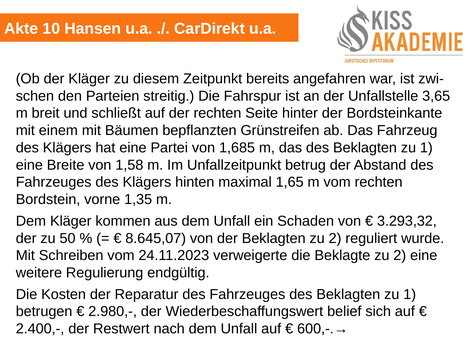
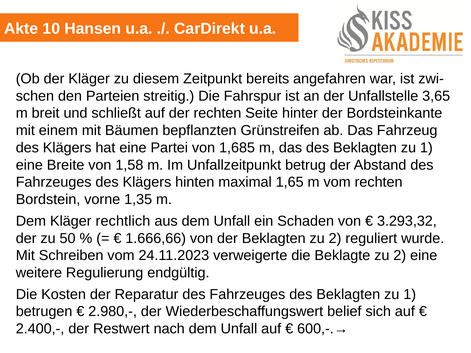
kommen: kommen -> rechtlich (123, 221)
8.645,07: 8.645,07 -> 1.666,66 (156, 238)
